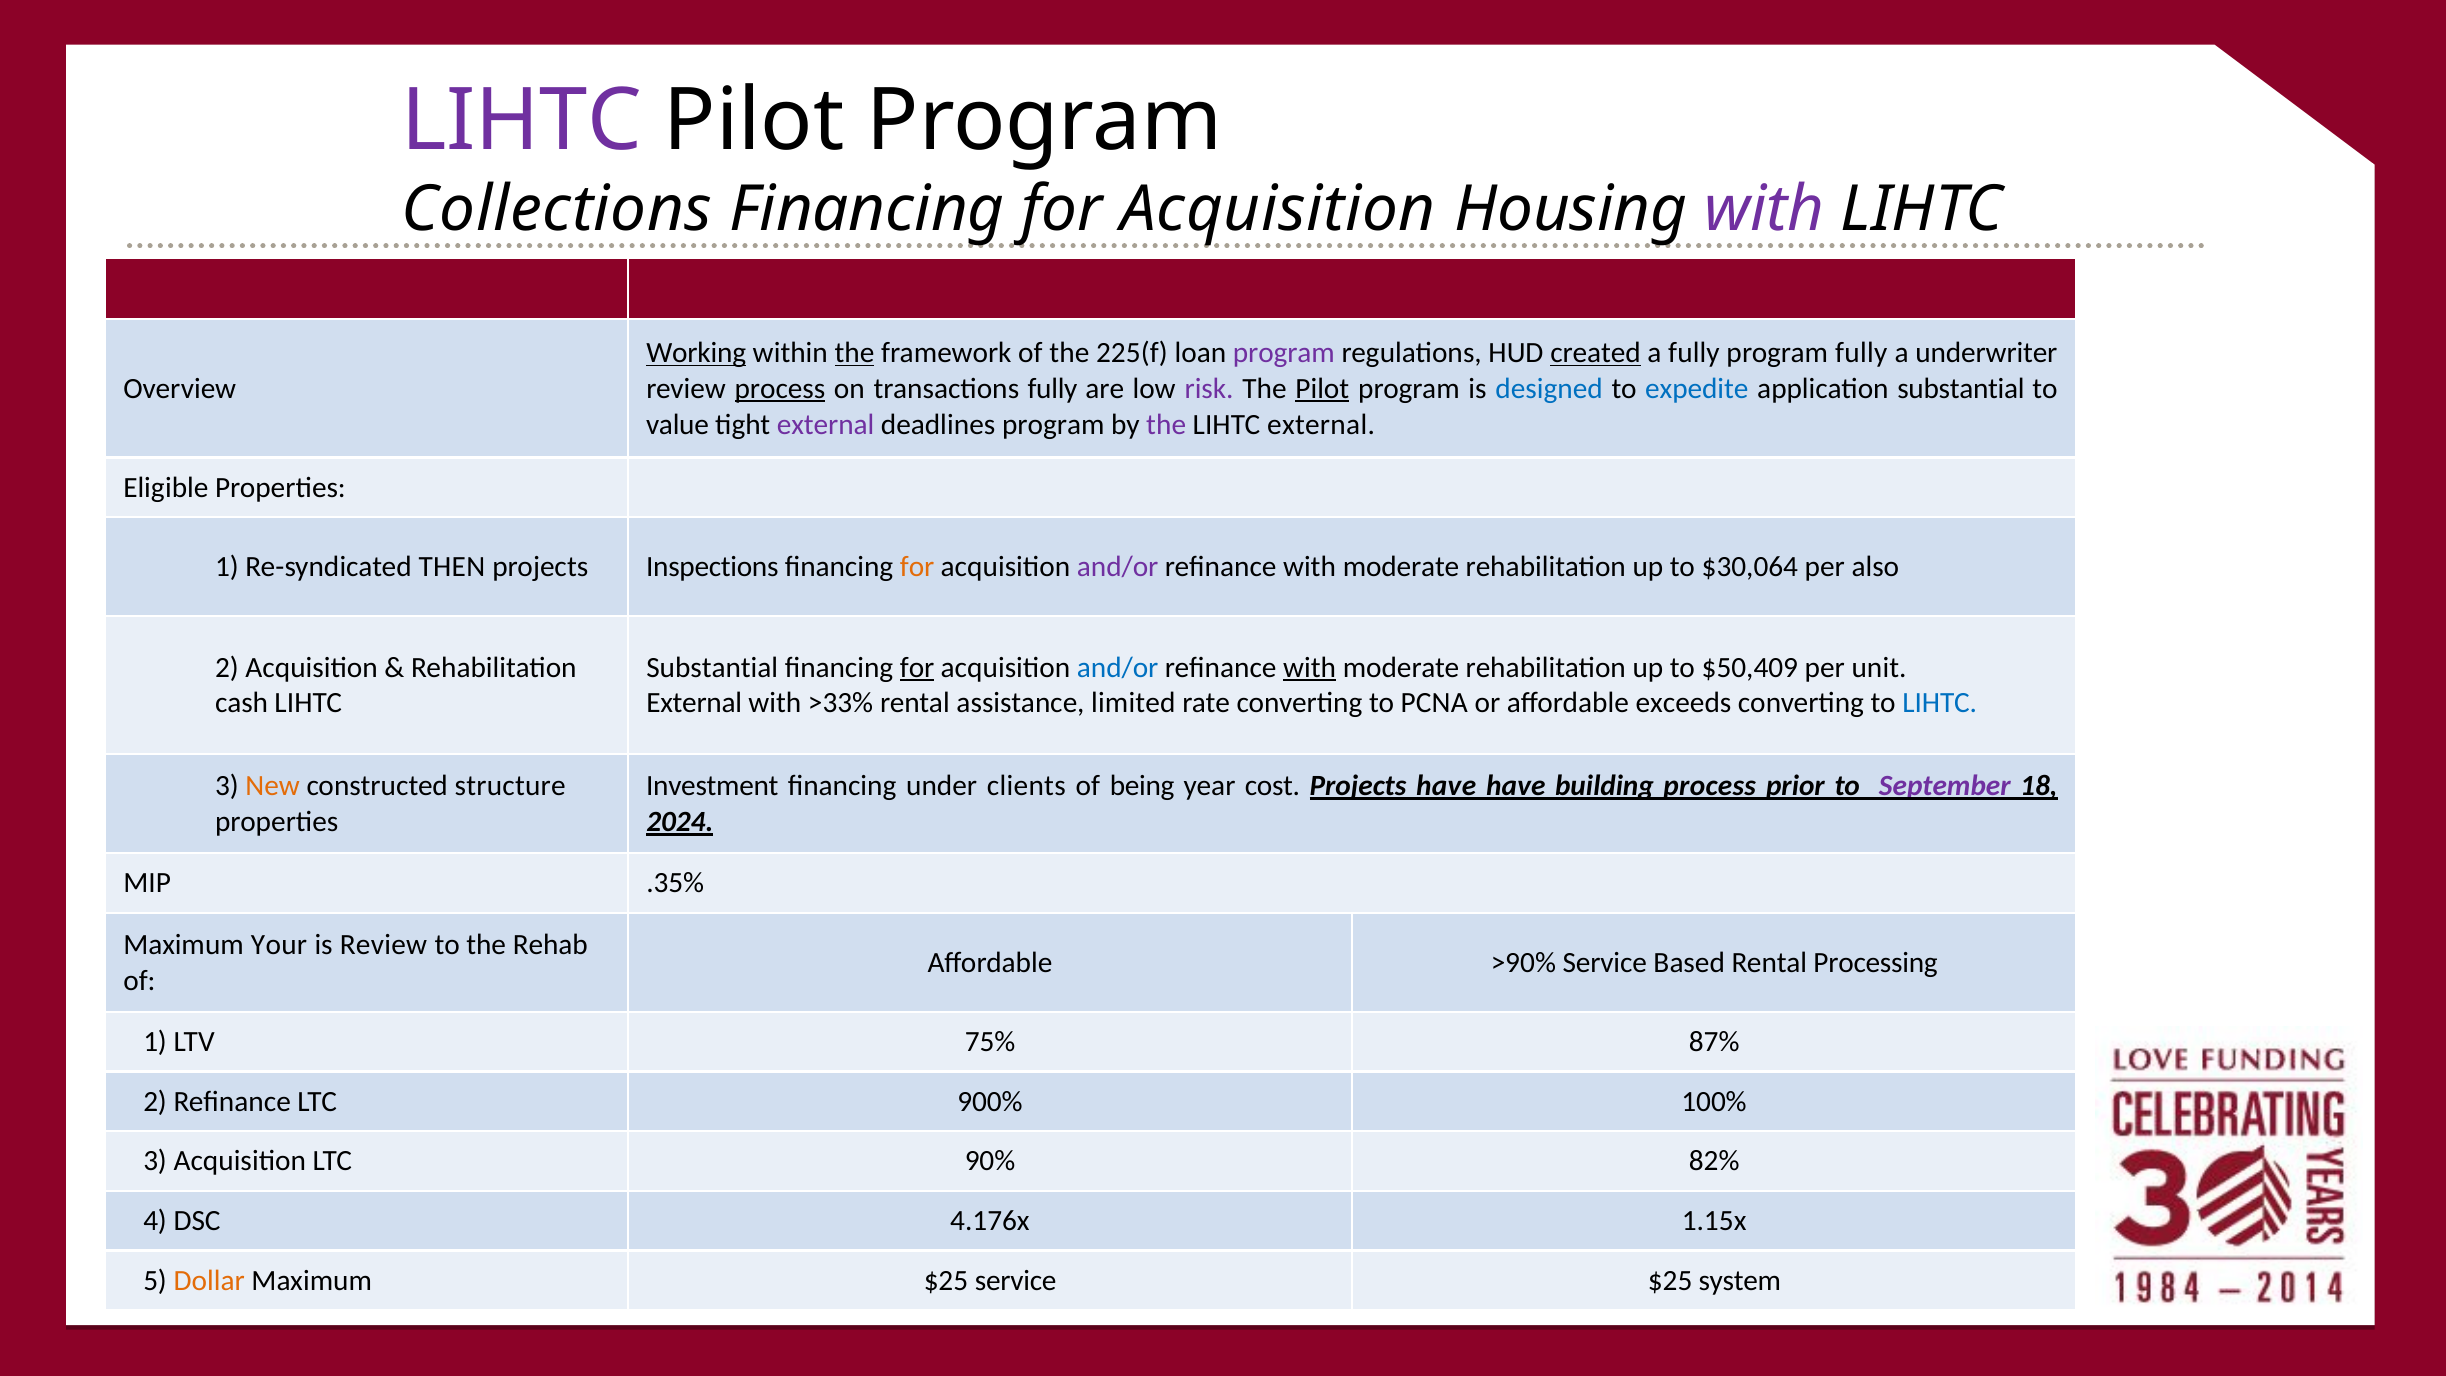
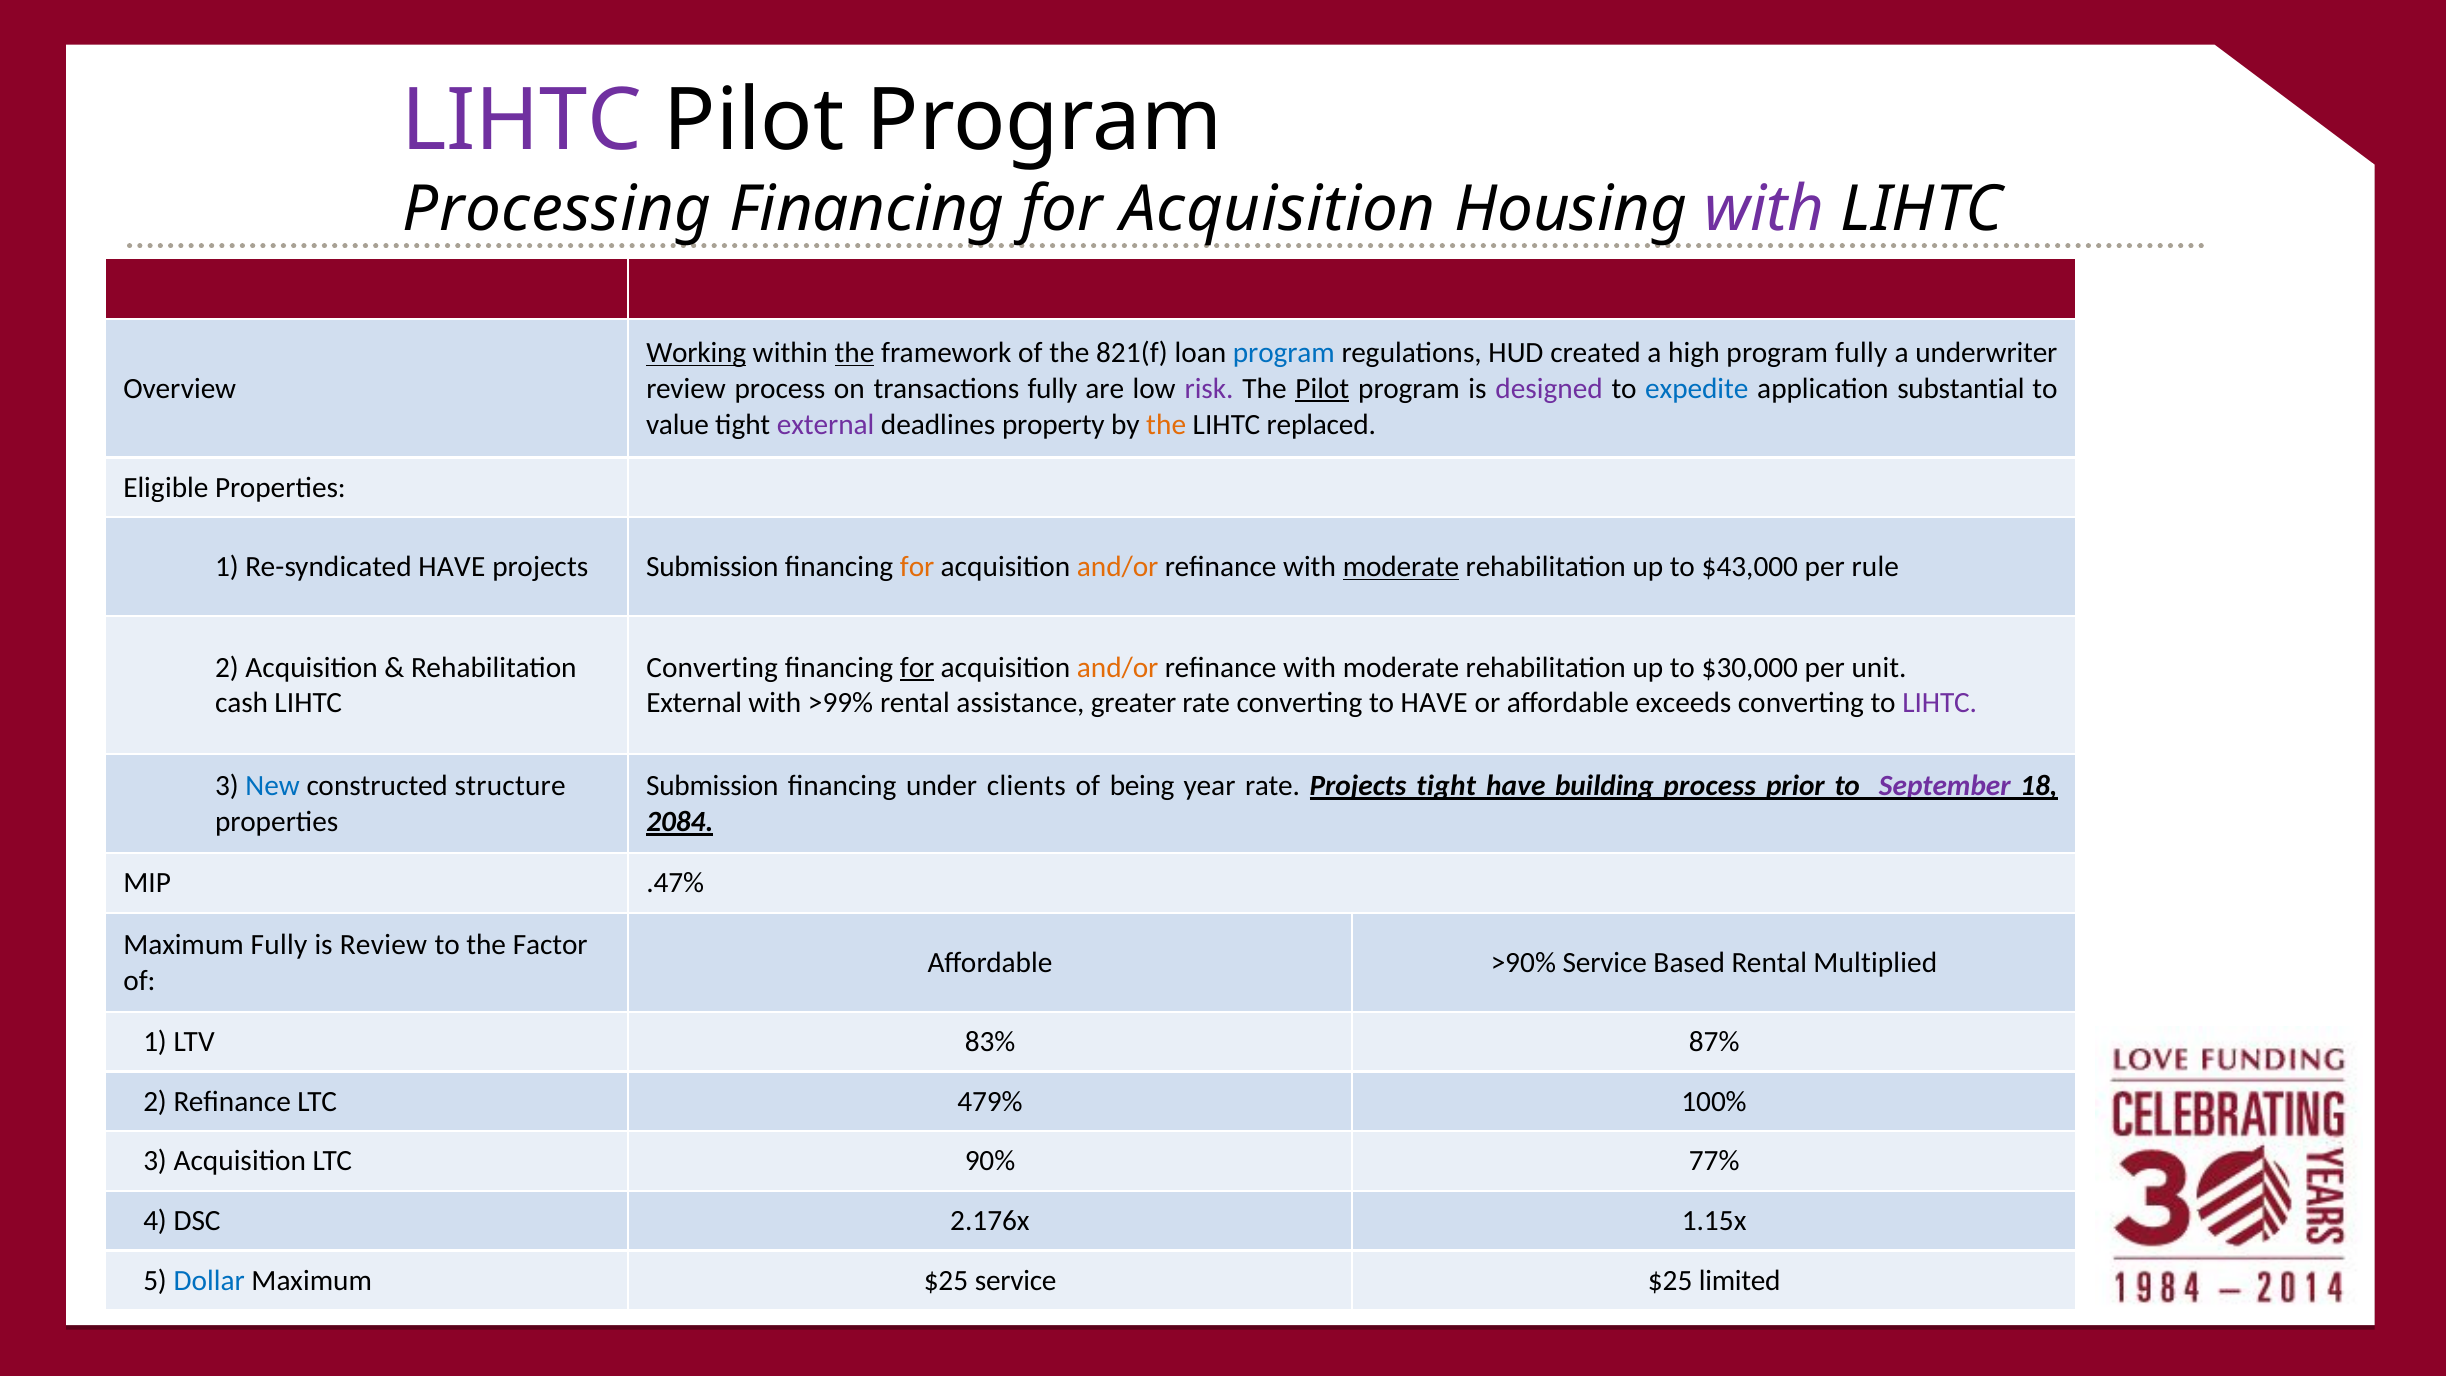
Collections: Collections -> Processing (557, 209)
225(f: 225(f -> 821(f (1132, 353)
program colour: purple -> blue (1284, 353)
created underline: present -> none (1595, 353)
a fully: fully -> high (1694, 353)
process underline: present -> none (780, 389)
designed colour: blue -> purple (1549, 389)
deadlines program: program -> property (1053, 424)
the colour: purple -> orange (1166, 424)
LIHTC external: external -> replaced (1321, 424)
Re-syndicated THEN: THEN -> HAVE (452, 567)
projects Inspections: Inspections -> Submission (712, 567)
and/or colour: purple -> orange (1118, 567)
moderate underline: none -> present (1401, 567)
$30,064: $30,064 -> $43,000 (1750, 567)
also: also -> rule (1875, 567)
Substantial: Substantial -> Converting (712, 667)
and/or colour: blue -> orange (1118, 667)
with underline: present -> none (1310, 667)
$50,409: $50,409 -> $30,000 (1750, 667)
>33%: >33% -> >99% (841, 703)
limited: limited -> greater (1134, 703)
to PCNA: PCNA -> HAVE (1434, 703)
LIHTC colour: blue -> purple (1940, 703)
New colour: orange -> blue (273, 786)
Investment: Investment -> Submission (712, 786)
year cost: cost -> rate (1272, 786)
Projects have: have -> tight (1446, 786)
2024: 2024 -> 2084 (680, 822)
.35%: .35% -> .47% (675, 883)
Maximum Your: Your -> Fully (279, 945)
Rehab: Rehab -> Factor (550, 945)
Processing: Processing -> Multiplied (1875, 963)
75%: 75% -> 83% (990, 1042)
900%: 900% -> 479% (990, 1101)
82%: 82% -> 77% (1714, 1161)
4.176x: 4.176x -> 2.176x (990, 1221)
Dollar colour: orange -> blue (209, 1280)
system: system -> limited (1740, 1280)
